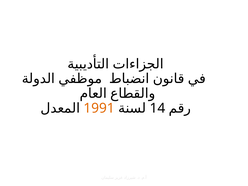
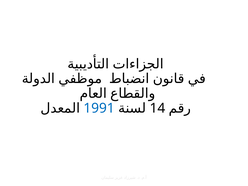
1991 colour: orange -> blue (99, 108)
